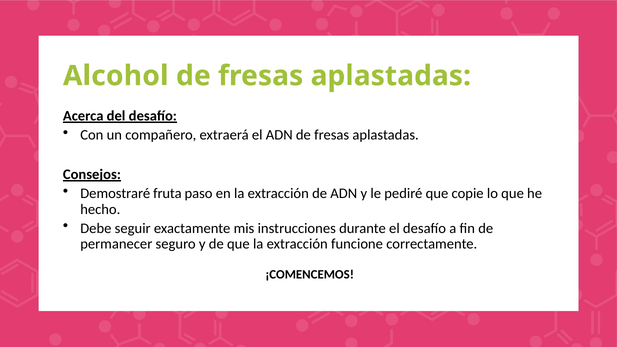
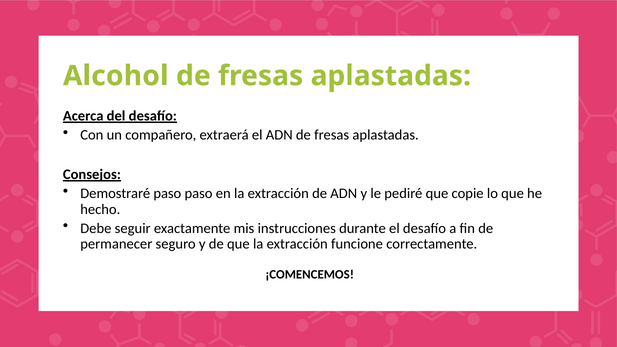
Demostraré fruta: fruta -> paso (167, 194)
